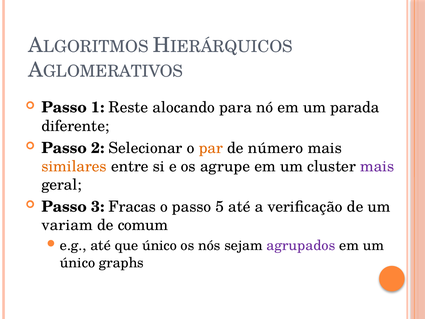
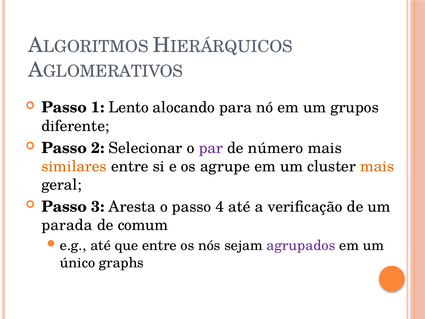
Reste: Reste -> Lento (129, 107)
parada: parada -> grupos (355, 107)
par colour: orange -> purple (211, 148)
mais colour: purple -> orange (377, 166)
Fracas: Fracas -> Aresta (132, 207)
5: 5 -> 4 (220, 207)
variam: variam -> parada (67, 225)
que único: único -> entre (159, 245)
